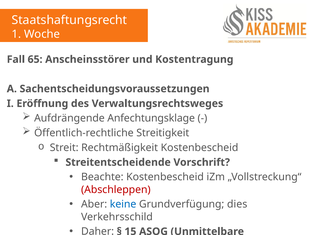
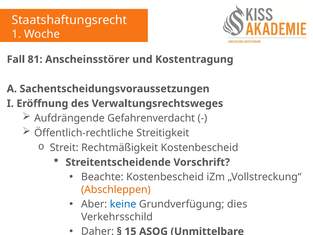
65: 65 -> 81 (35, 59)
Anfechtungsklage: Anfechtungsklage -> Gefahrenverdacht (151, 118)
Abschleppen colour: red -> orange (116, 189)
